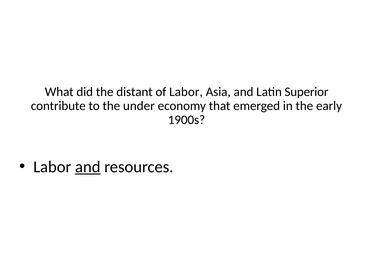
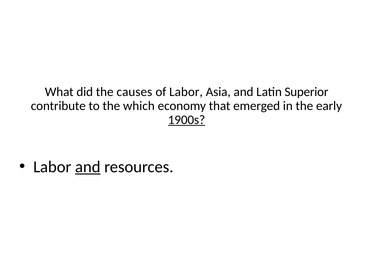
distant: distant -> causes (134, 92)
under: under -> which (139, 106)
1900s underline: none -> present (186, 120)
